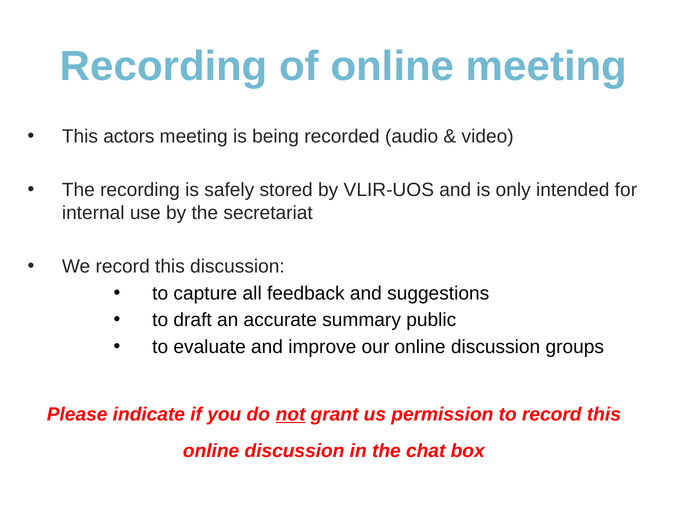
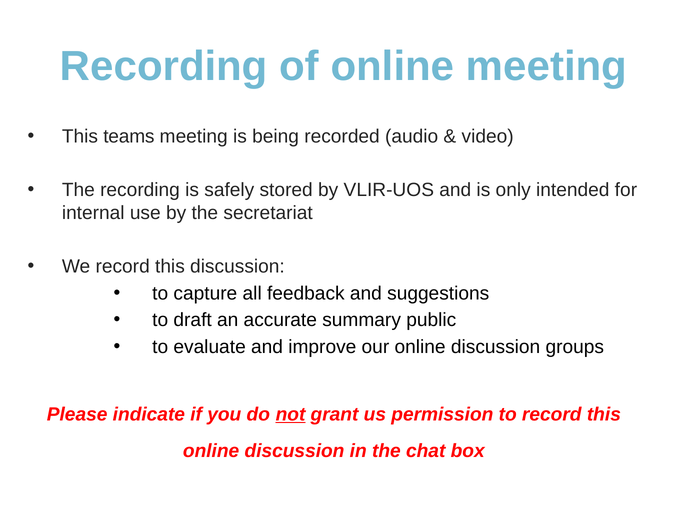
actors: actors -> teams (129, 137)
